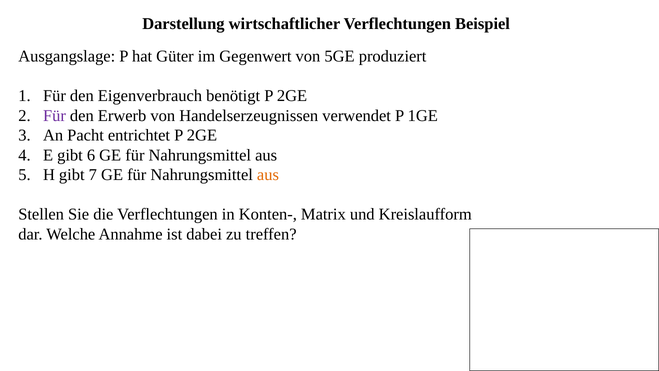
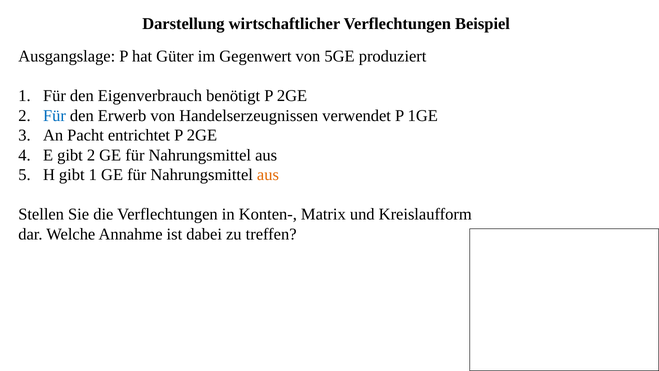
Für colour: purple -> blue (54, 115)
gibt 6: 6 -> 2 (91, 155)
gibt 7: 7 -> 1 (93, 175)
